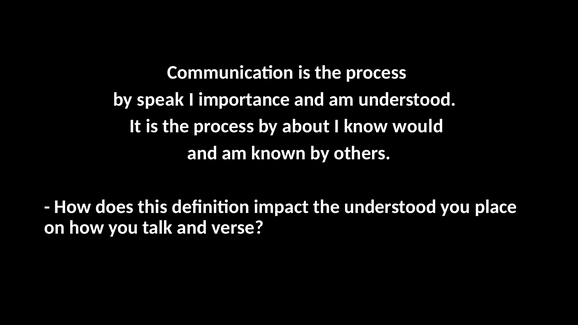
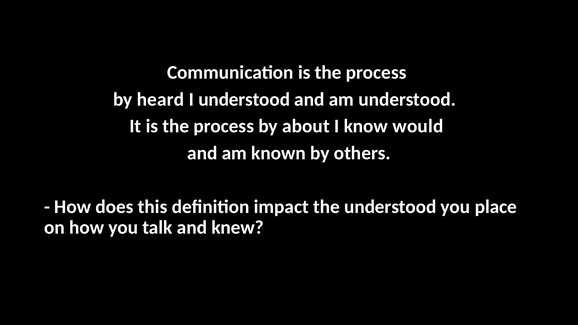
speak: speak -> heard (161, 99)
I importance: importance -> understood (244, 99)
verse: verse -> knew (238, 228)
